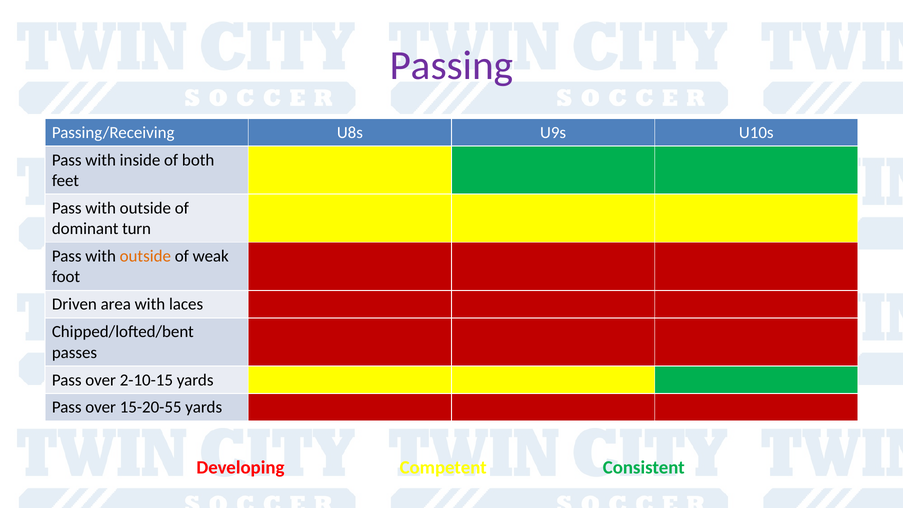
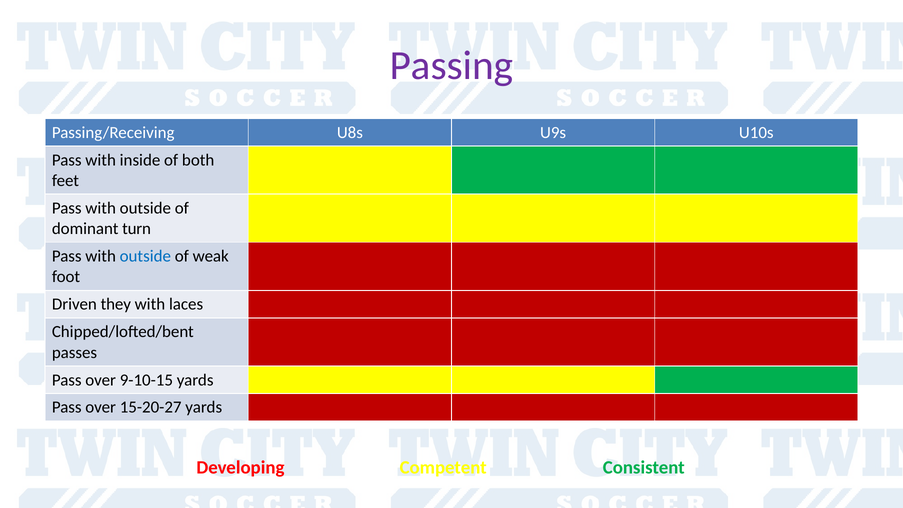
outside colour: orange -> blue (145, 256)
area: area -> they (116, 304)
2-10-15: 2-10-15 -> 9-10-15 (146, 380)
15-20-55: 15-20-55 -> 15-20-27 (151, 407)
